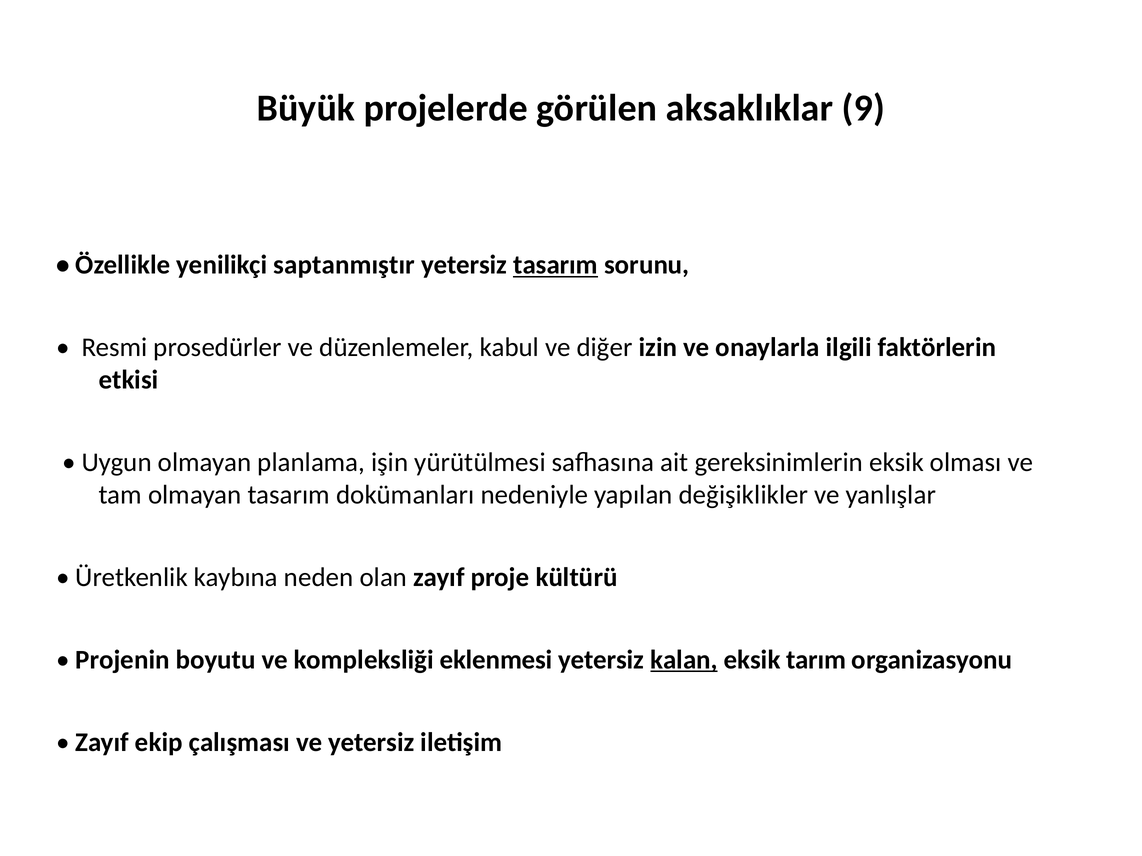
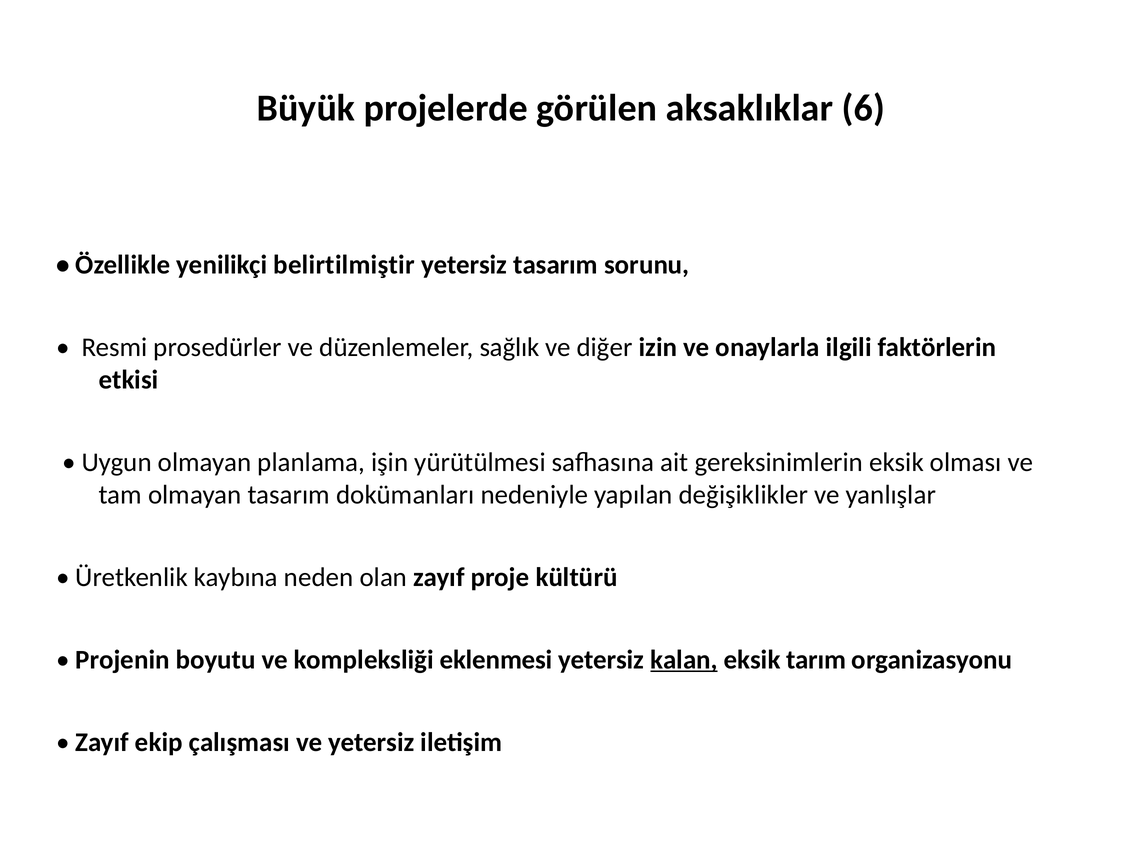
9: 9 -> 6 (863, 108)
saptanmıştır: saptanmıştır -> belirtilmiştir (344, 265)
tasarım underline: present -> none (556, 265)
kabul: kabul -> sağlık (509, 348)
